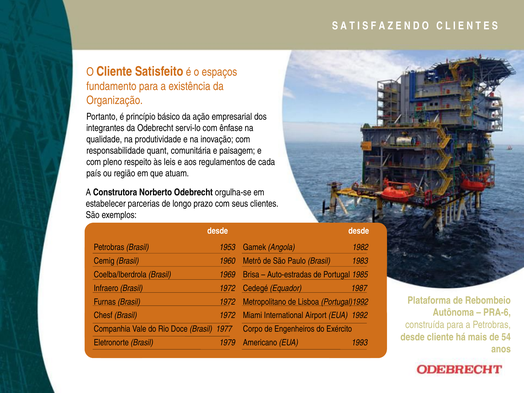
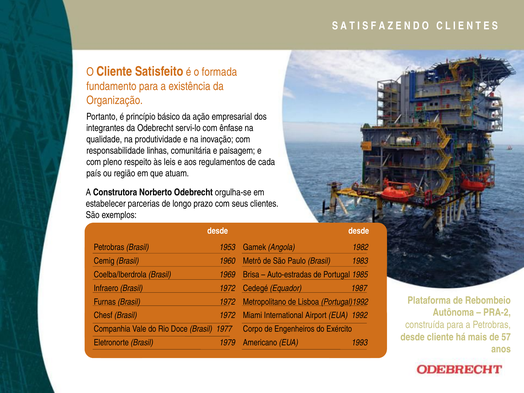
espaços: espaços -> formada (219, 72)
quant: quant -> linhas (158, 151)
PRA-6: PRA-6 -> PRA-2 (497, 313)
54: 54 -> 57 (506, 337)
